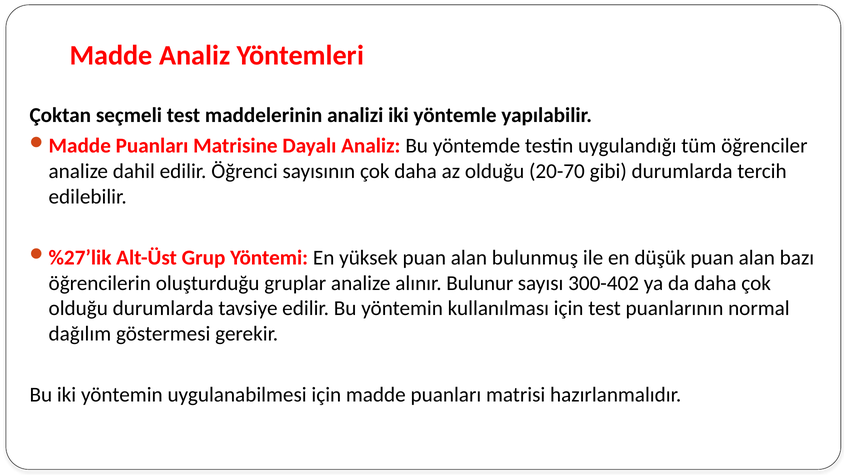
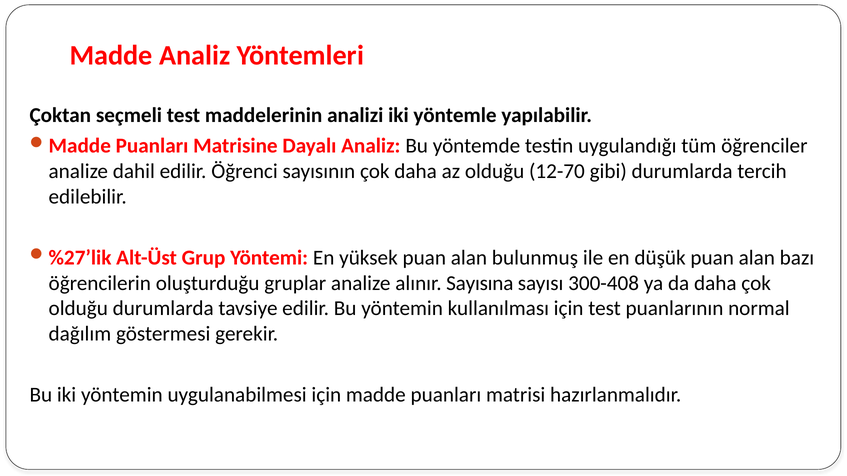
20-70: 20-70 -> 12-70 (557, 171)
Bulunur: Bulunur -> Sayısına (480, 283)
300-402: 300-402 -> 300-408 (604, 283)
